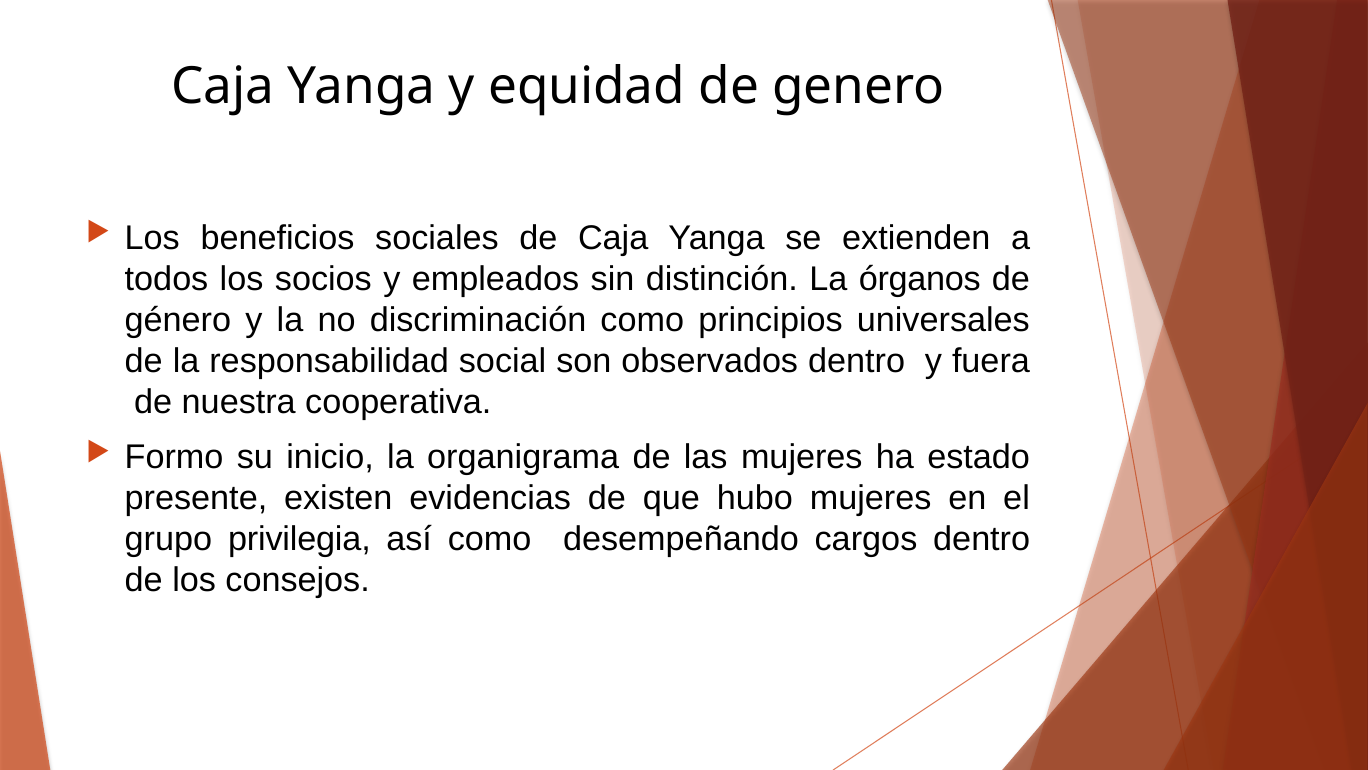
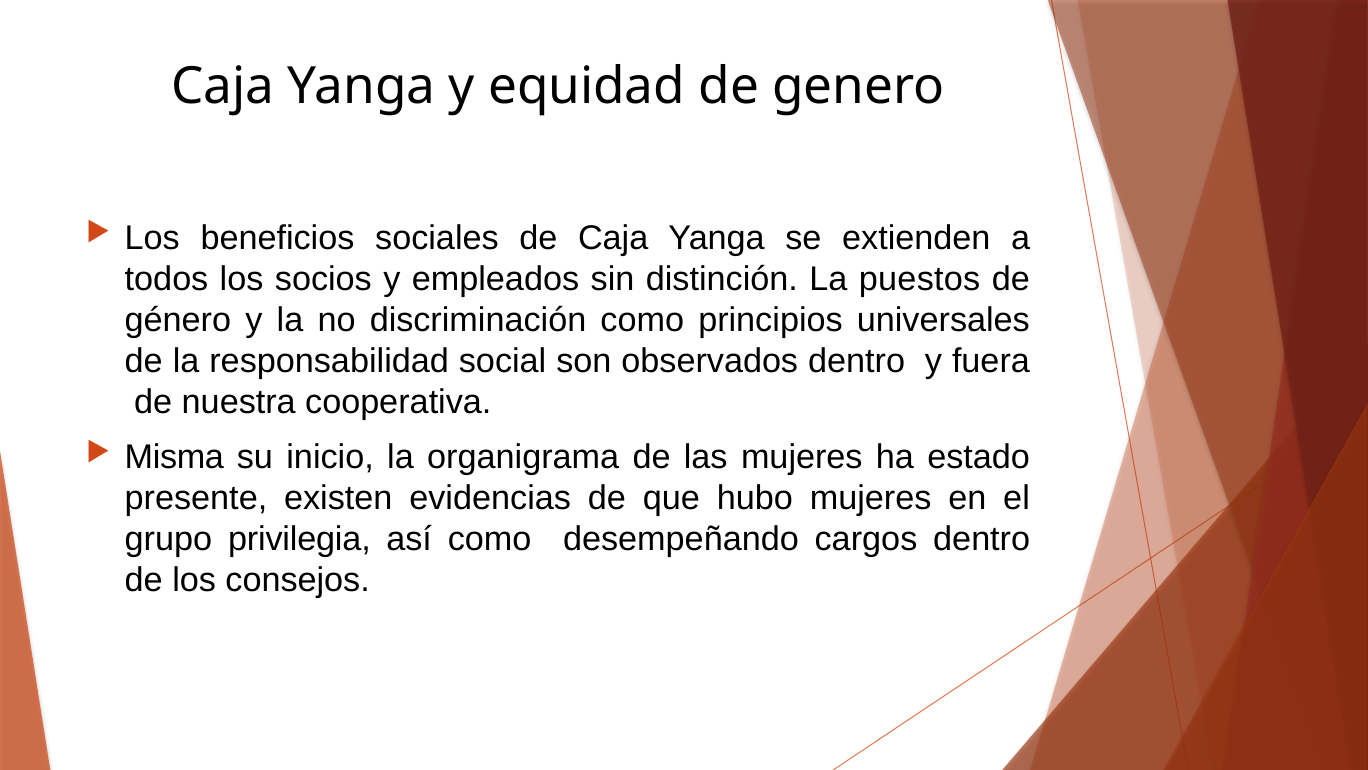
órganos: órganos -> puestos (920, 279)
Formo: Formo -> Misma (174, 457)
